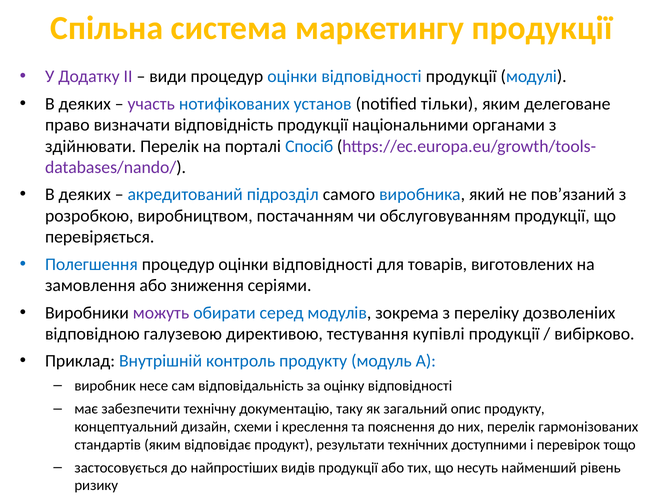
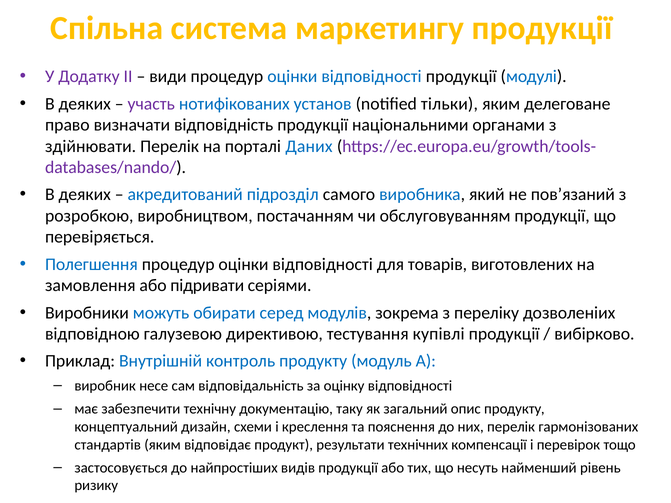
Спосіб: Спосіб -> Даних (309, 146)
зниження: зниження -> підривати (207, 286)
можуть colour: purple -> blue (161, 313)
доступними: доступними -> компенсації (489, 445)
